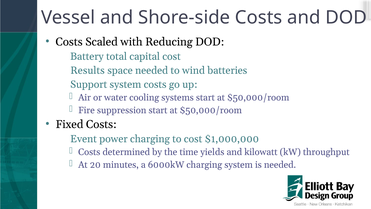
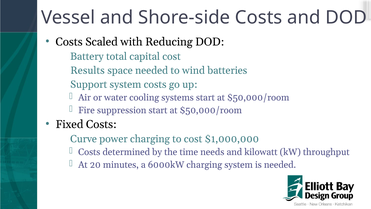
Event: Event -> Curve (84, 139)
yields: yields -> needs (212, 152)
